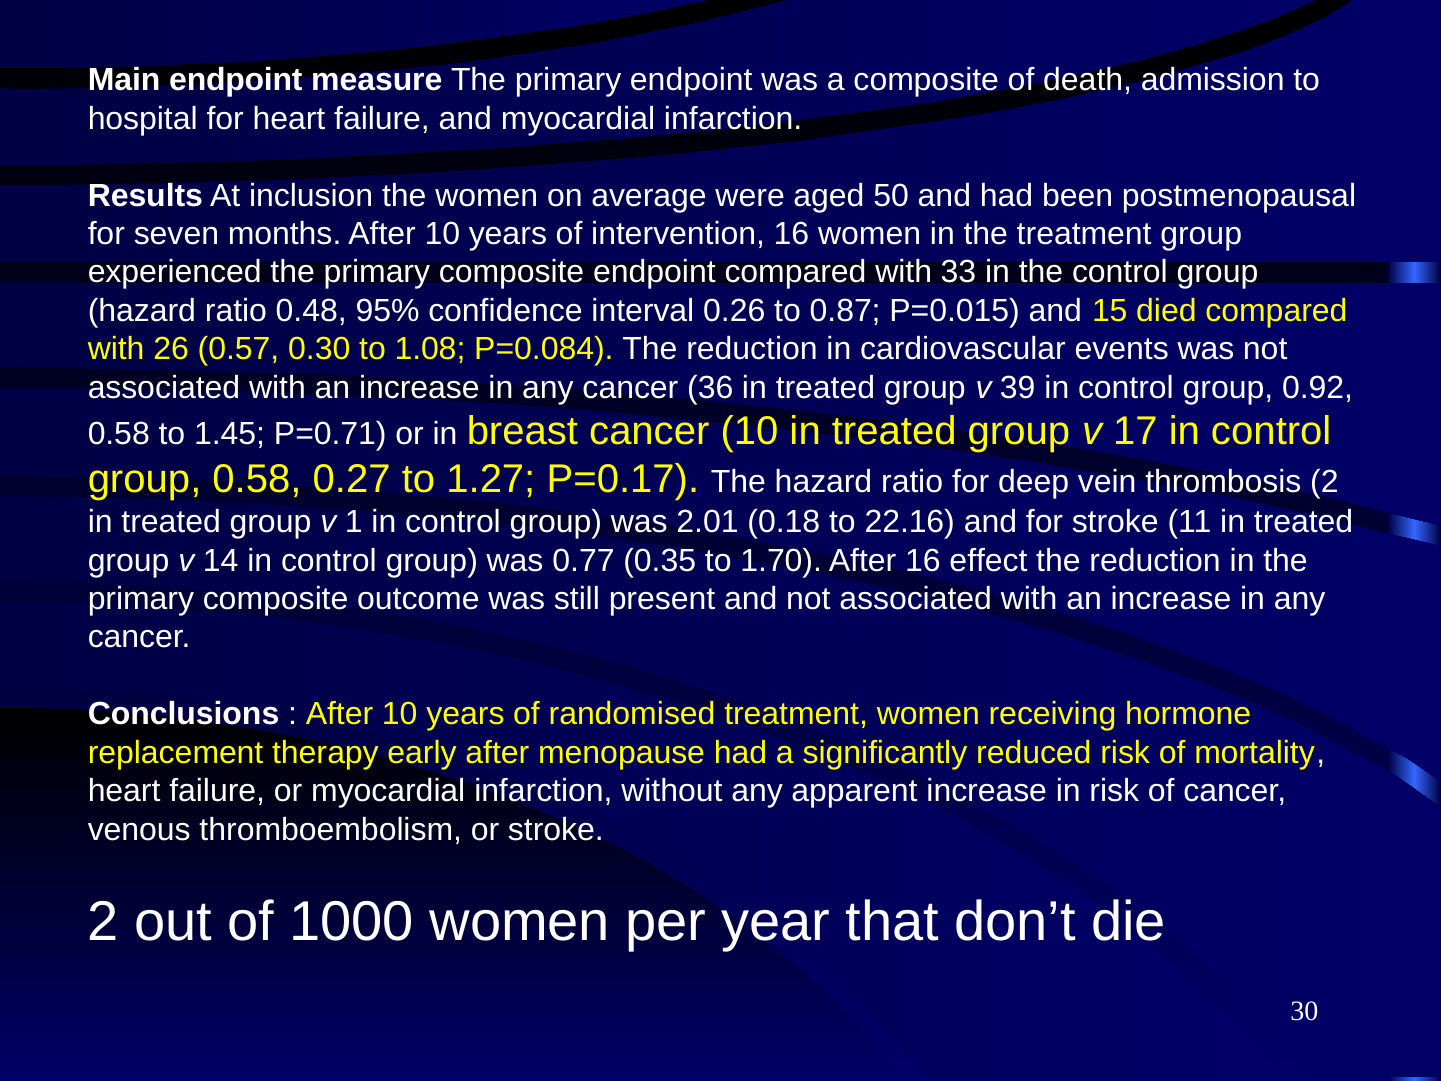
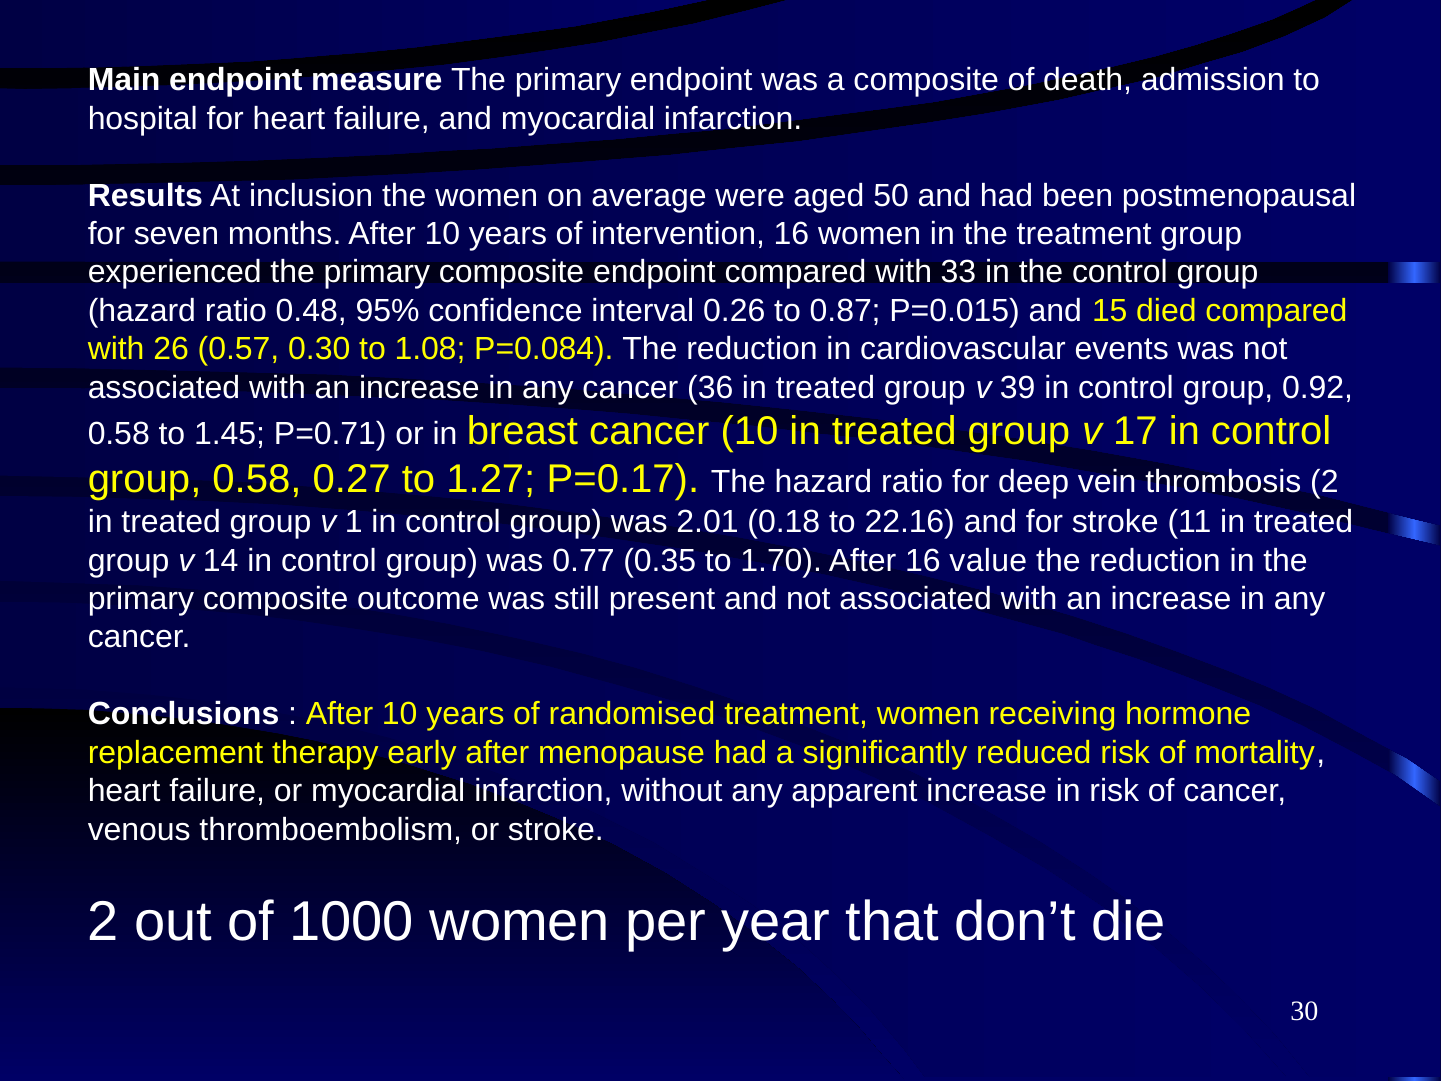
effect: effect -> value (988, 560)
